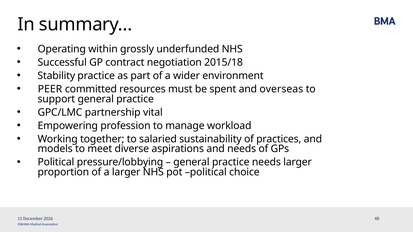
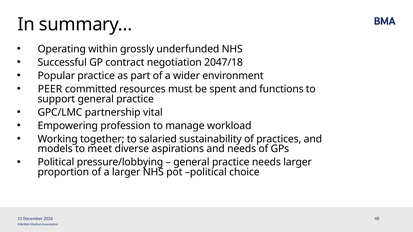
2015/18: 2015/18 -> 2047/18 (224, 62)
Stability: Stability -> Popular (56, 76)
overseas: overseas -> functions (281, 89)
